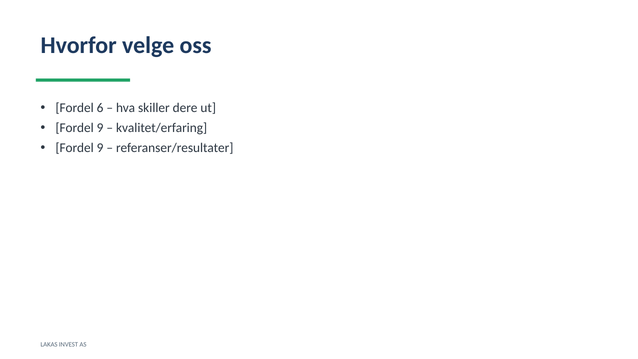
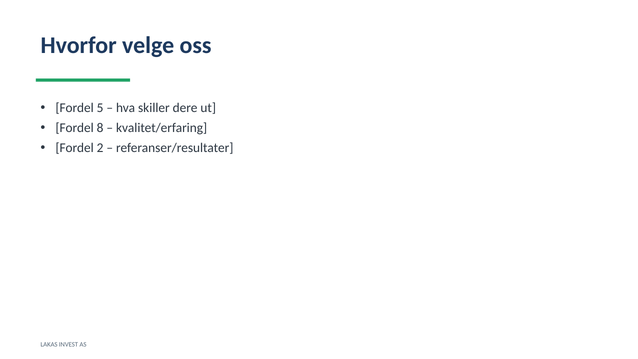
6: 6 -> 5 (100, 108)
9: 9 -> 8 (100, 128)
9: 9 -> 2 (100, 148)
